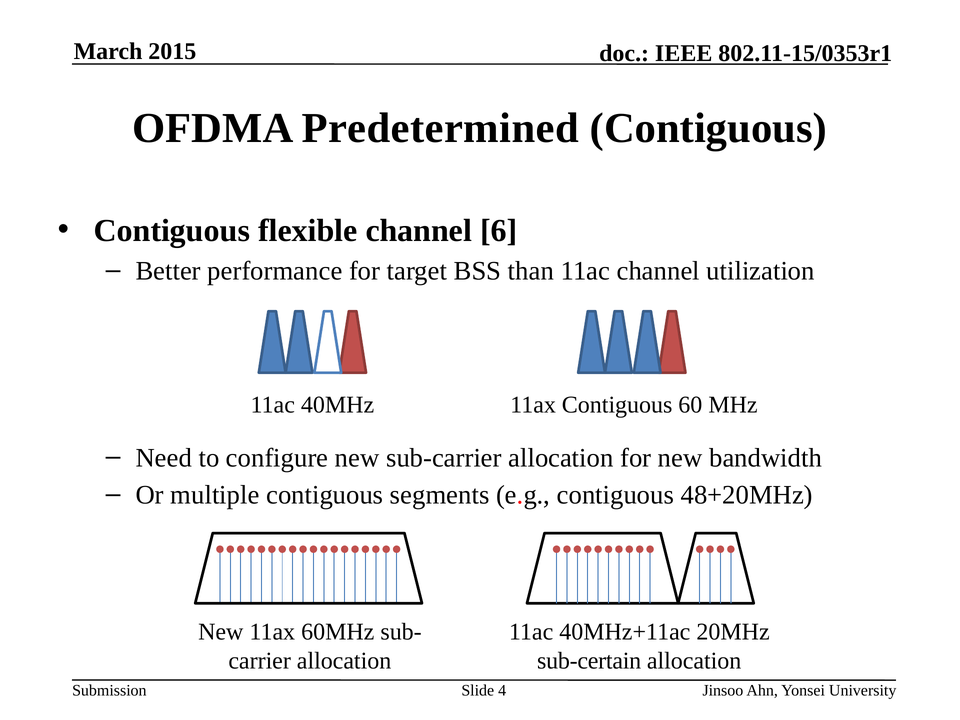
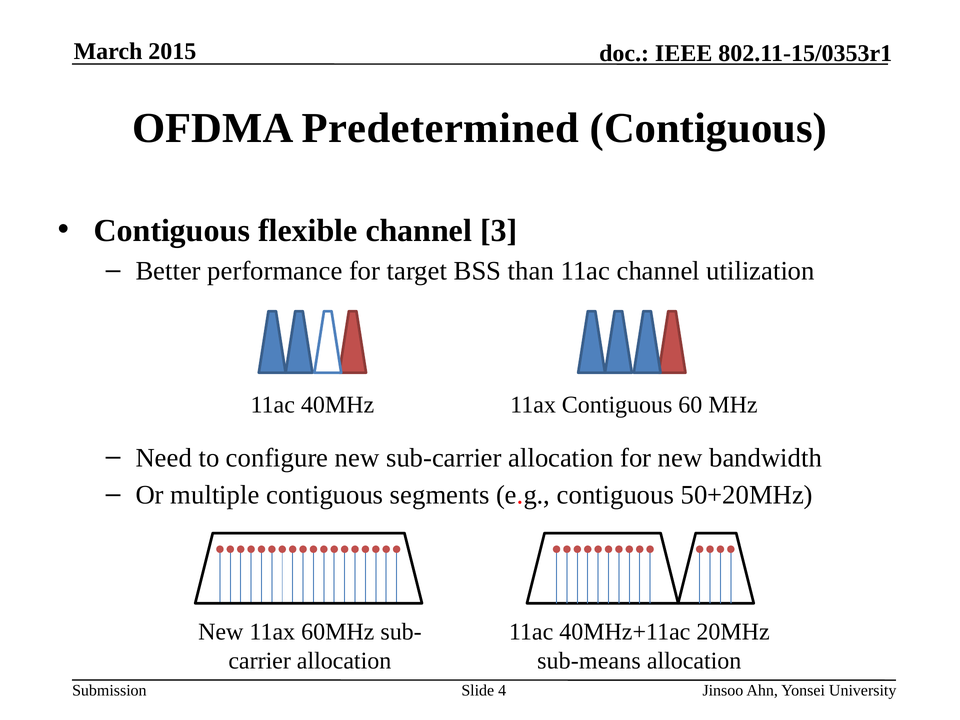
6: 6 -> 3 (499, 231)
48+20MHz: 48+20MHz -> 50+20MHz (747, 495)
sub-certain: sub-certain -> sub-means (589, 661)
